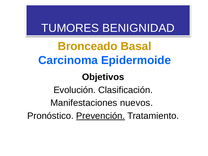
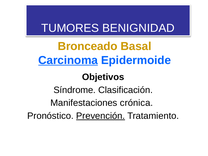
Carcinoma underline: none -> present (68, 60)
Evolución: Evolución -> Síndrome (75, 90)
nuevos: nuevos -> crónica (136, 103)
